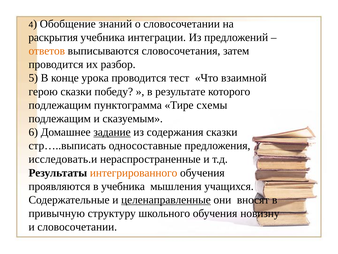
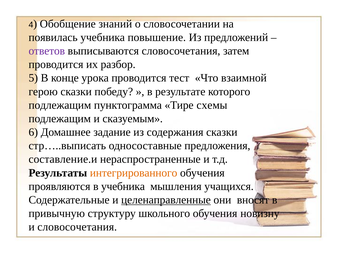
раскрытия: раскрытия -> появилась (53, 37)
интеграции: интеграции -> повышение (157, 37)
ответов colour: orange -> purple (47, 51)
задание underline: present -> none (112, 132)
исследовать.и: исследовать.и -> составление.и (63, 159)
и словосочетании: словосочетании -> словосочетания (77, 227)
